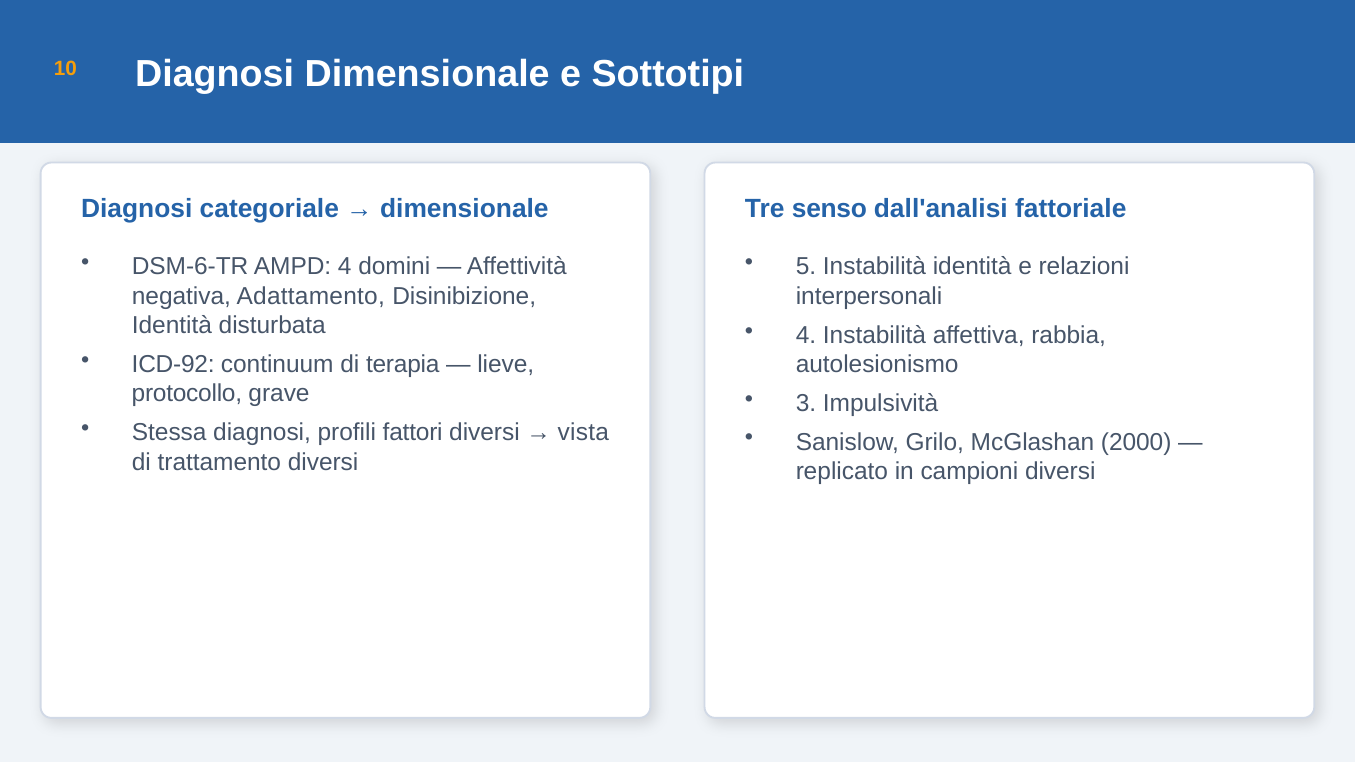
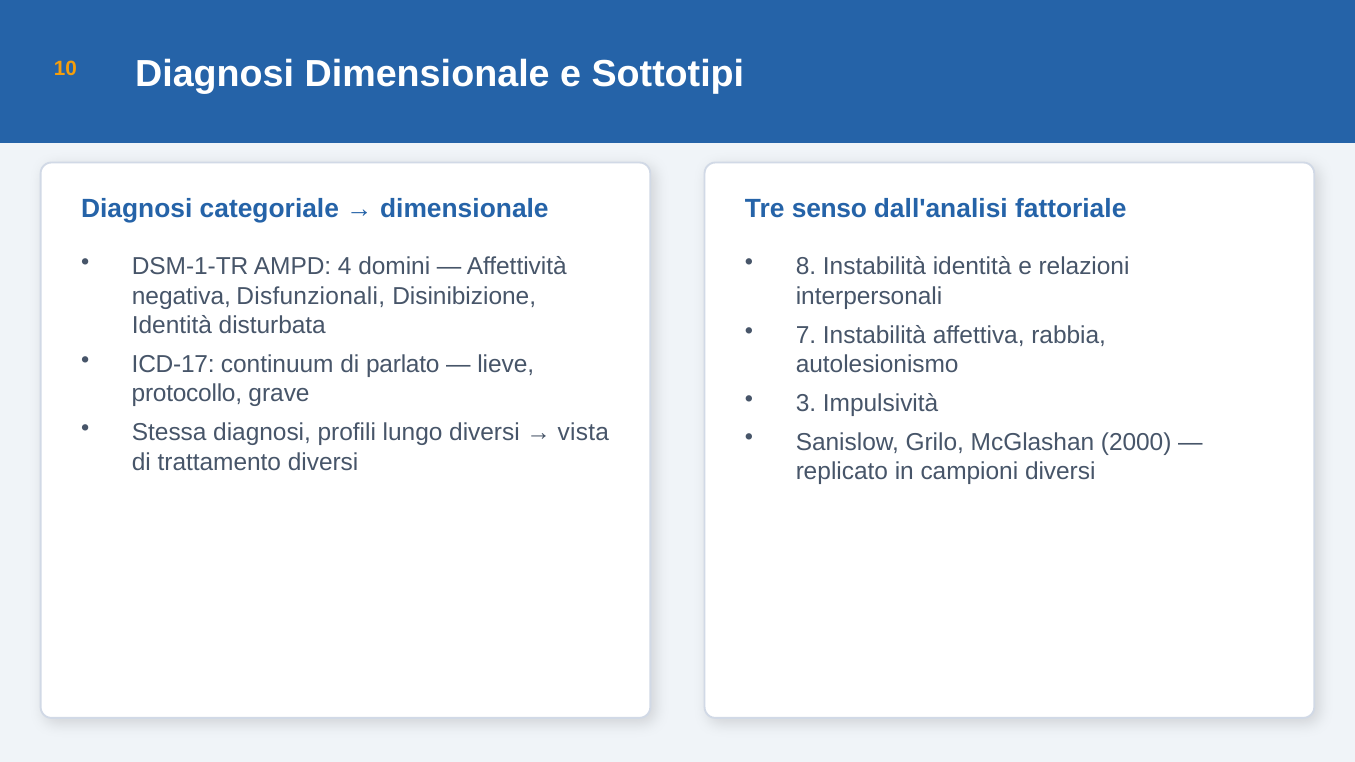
DSM-6-TR: DSM-6-TR -> DSM-1-TR (190, 267)
5: 5 -> 8 (806, 267)
Adattamento: Adattamento -> Disfunzionali (311, 296)
4: 4 -> 7 (806, 335)
ICD-92: ICD-92 -> ICD-17 (173, 364)
terapia: terapia -> parlato (403, 364)
fattori: fattori -> lungo (413, 433)
